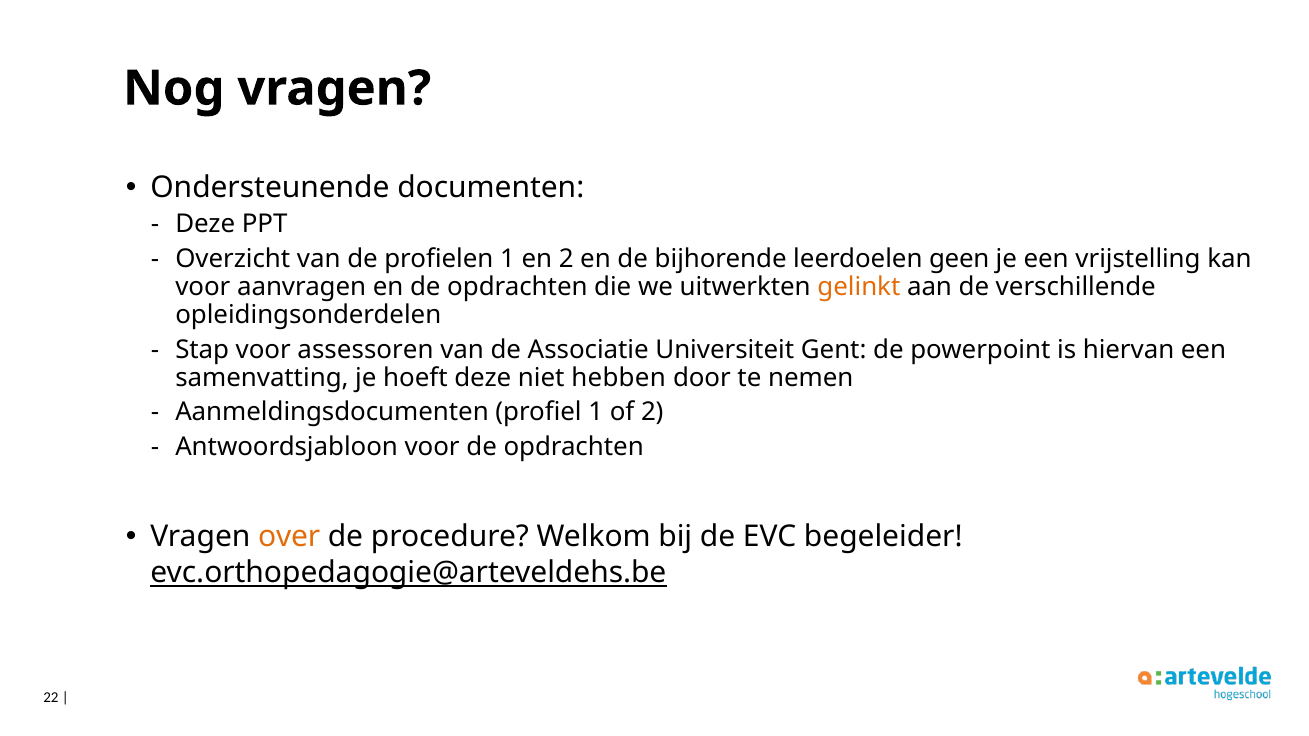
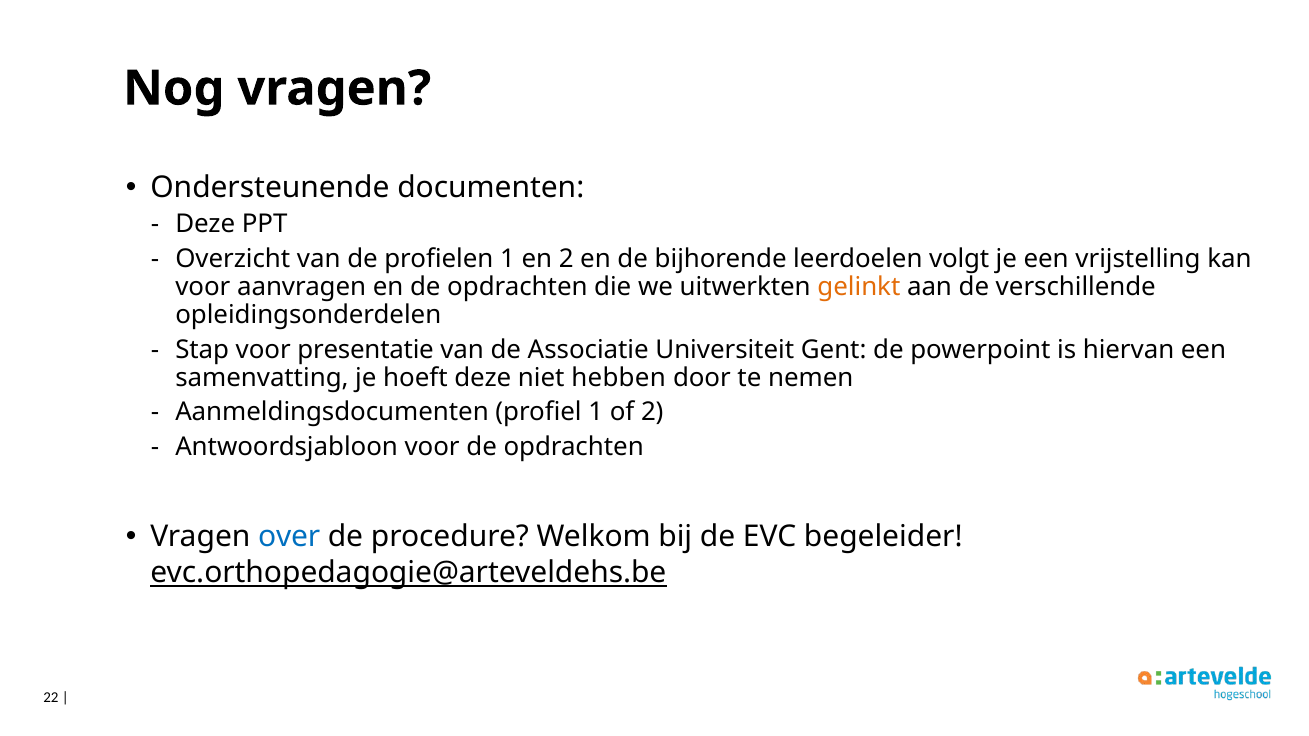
geen: geen -> volgt (959, 259)
assessoren: assessoren -> presentatie (366, 350)
over colour: orange -> blue (289, 537)
